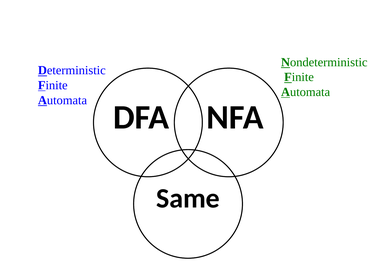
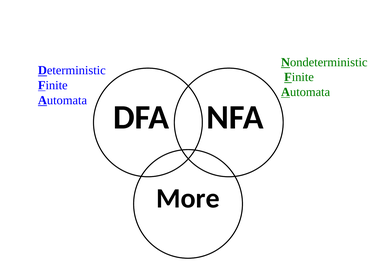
Same: Same -> More (188, 199)
